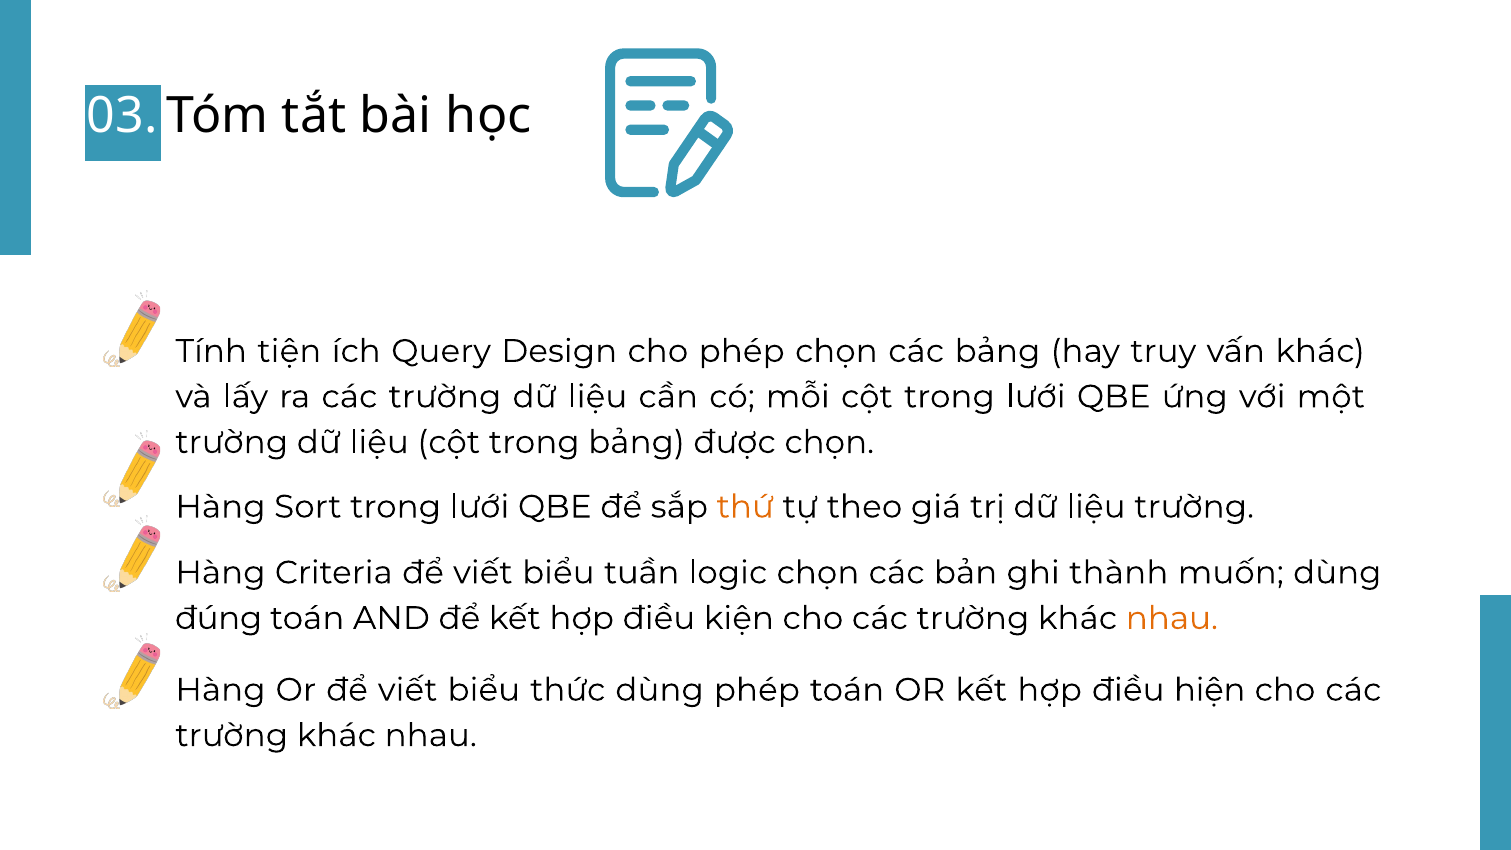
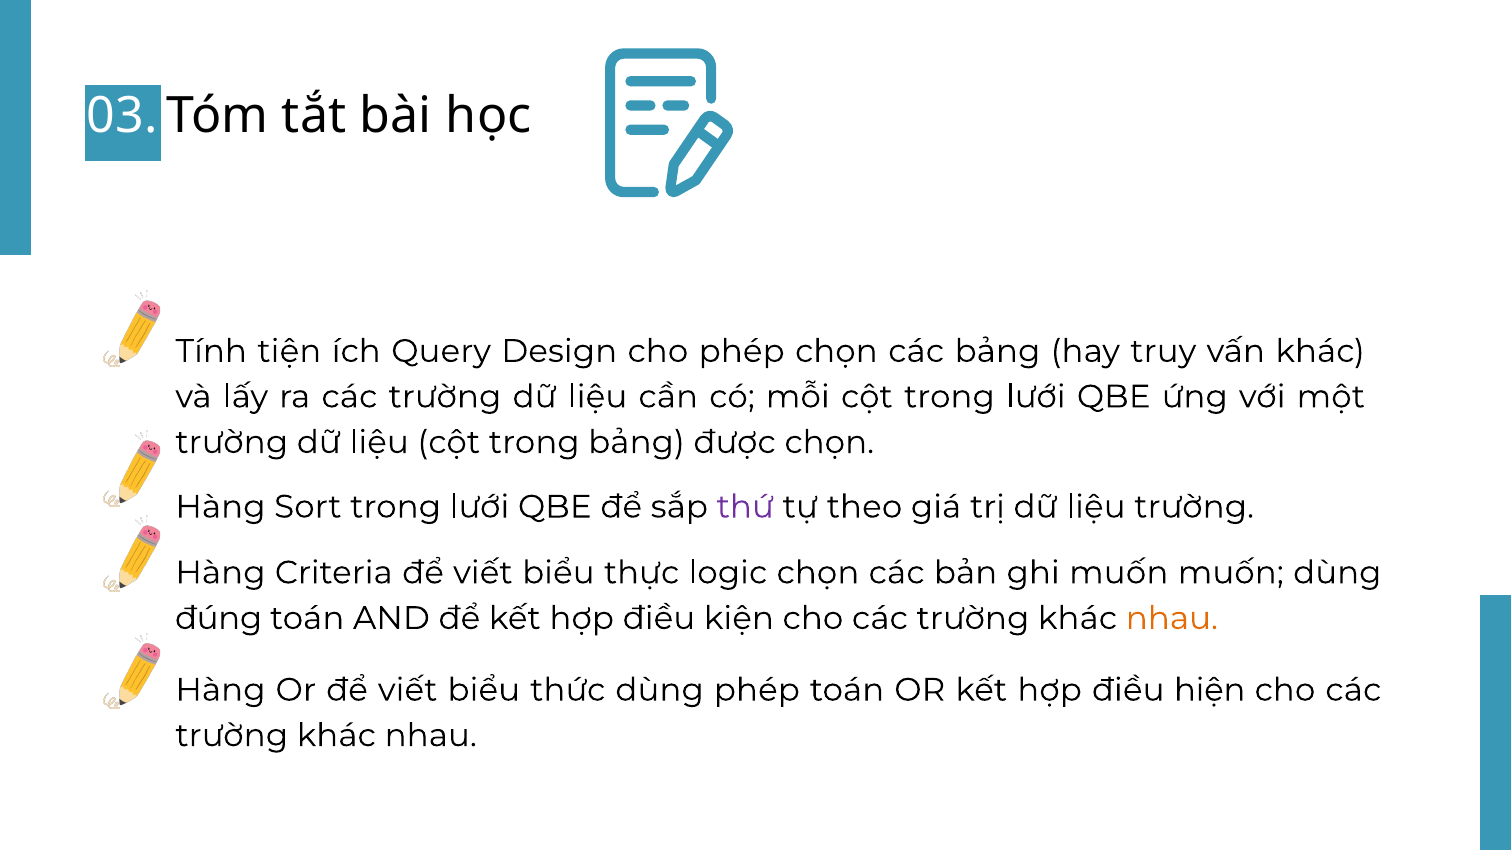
thứ colour: orange -> purple (745, 507)
tuần: tuần -> thực (642, 573)
ghi thành: thành -> muốn (1119, 573)
